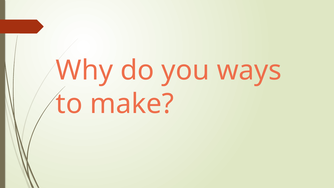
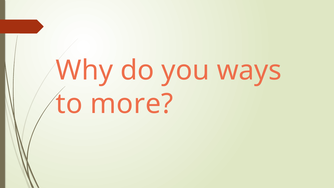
make: make -> more (132, 104)
